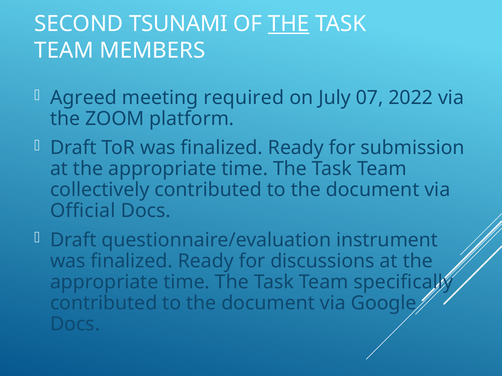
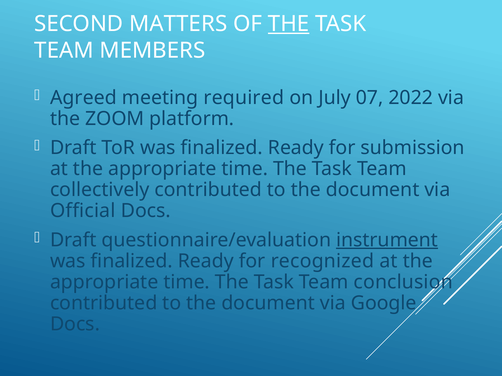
TSUNAMI: TSUNAMI -> MATTERS (178, 24)
instrument underline: none -> present (387, 240)
discussions: discussions -> recognized (322, 261)
specifically: specifically -> conclusion (403, 282)
